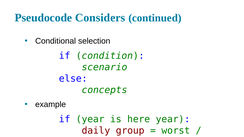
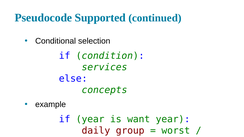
Considers: Considers -> Supported (100, 18)
scenario: scenario -> services (104, 67)
here: here -> want (139, 119)
